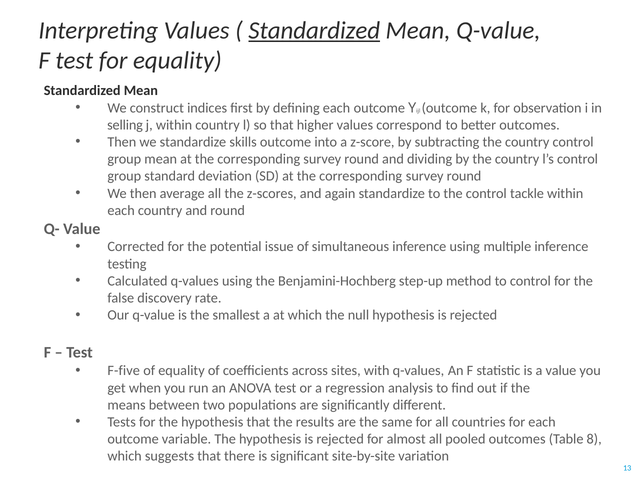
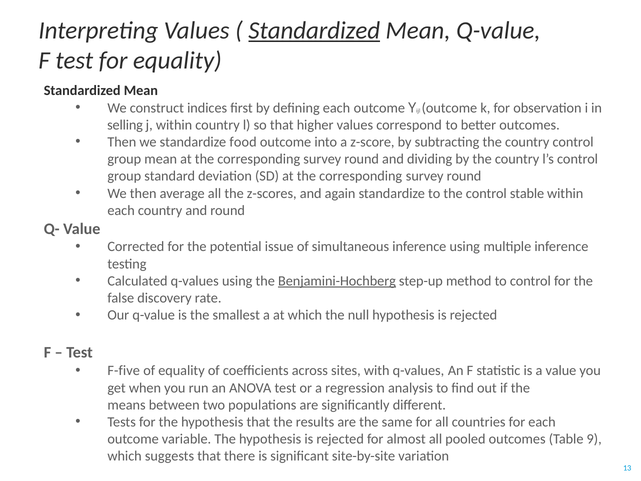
skills: skills -> food (243, 142)
tackle: tackle -> stable (527, 193)
Benjamini-Hochberg underline: none -> present (337, 281)
8: 8 -> 9 (594, 439)
